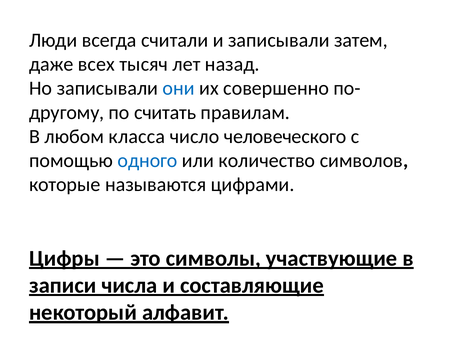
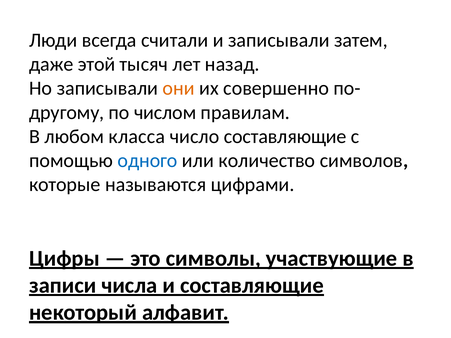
всех: всех -> этой (97, 64)
они colour: blue -> orange (179, 88)
считать: считать -> числом (165, 112)
число человеческого: человеческого -> составляющие (285, 137)
